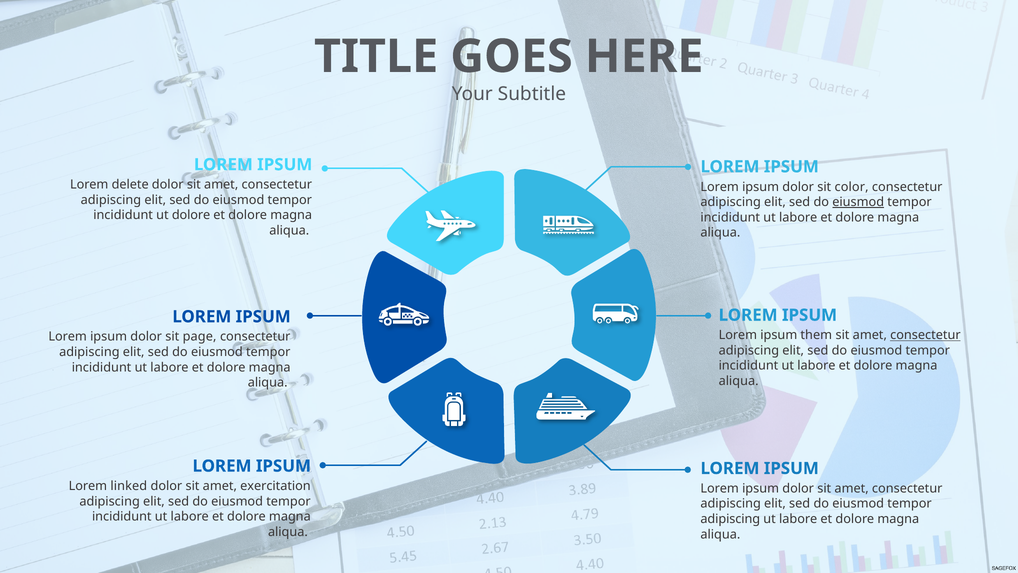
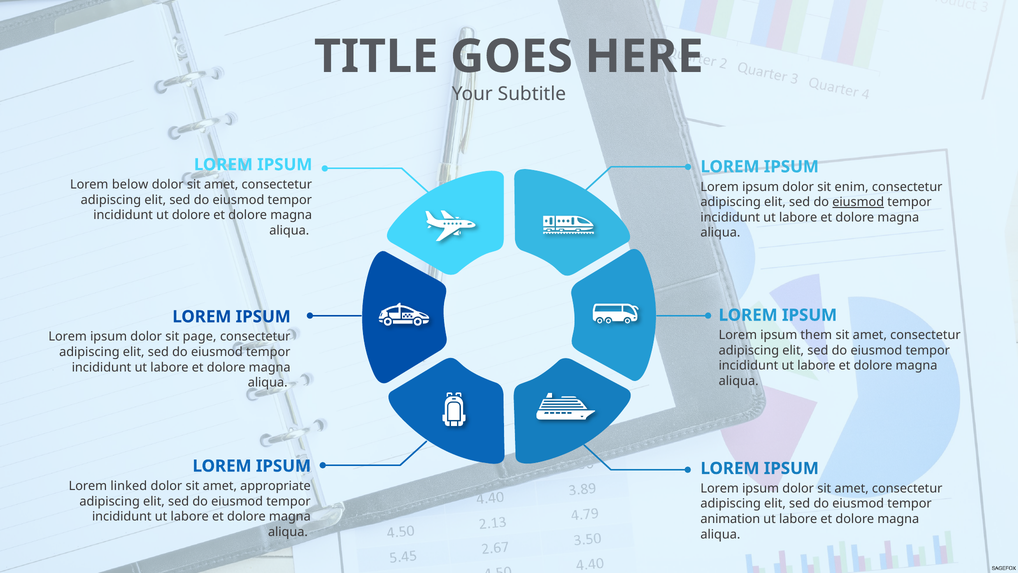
delete: delete -> below (130, 185)
color: color -> enim (852, 187)
consectetur underline: present -> none (925, 335)
exercitation: exercitation -> appropriate (275, 486)
adipiscing: adipiscing -> animation (730, 519)
